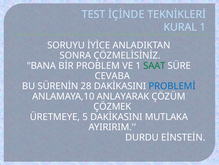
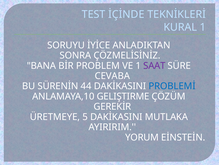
SAAT colour: green -> purple (154, 65)
28: 28 -> 44 (86, 86)
ANLAYARAK: ANLAYARAK -> GELIŞTIRME (123, 96)
ÇÖZMEK: ÇÖZMEK -> GEREKİR (112, 106)
DURDU: DURDU -> YORUM (142, 137)
